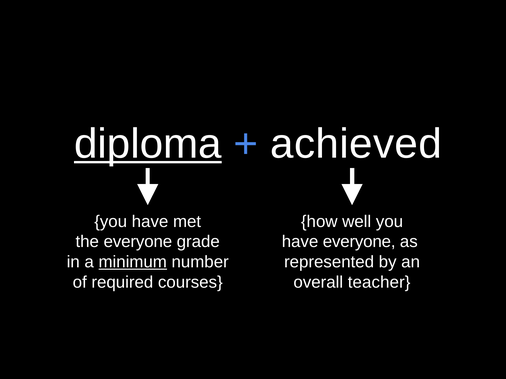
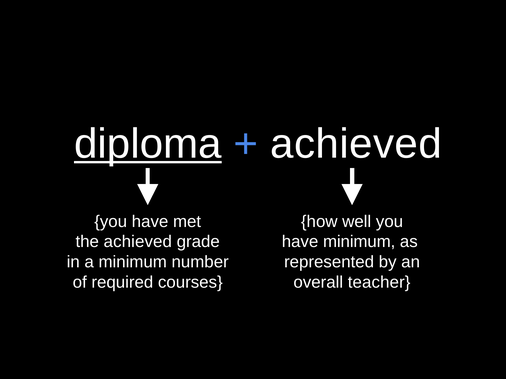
the everyone: everyone -> achieved (138, 242)
have everyone: everyone -> minimum (359, 242)
minimum underline: present -> none (133, 262)
